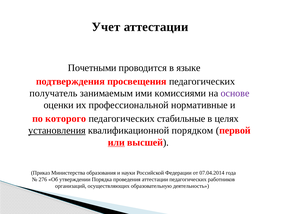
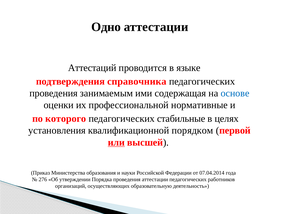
Учет: Учет -> Одно (106, 27)
Почетными: Почетными -> Аттестаций (92, 68)
просвещения: просвещения -> справочника (137, 81)
получатель: получатель -> проведения (54, 93)
комиссиями: комиссиями -> содержащая (180, 93)
основе colour: purple -> blue (235, 93)
установления underline: present -> none (57, 130)
